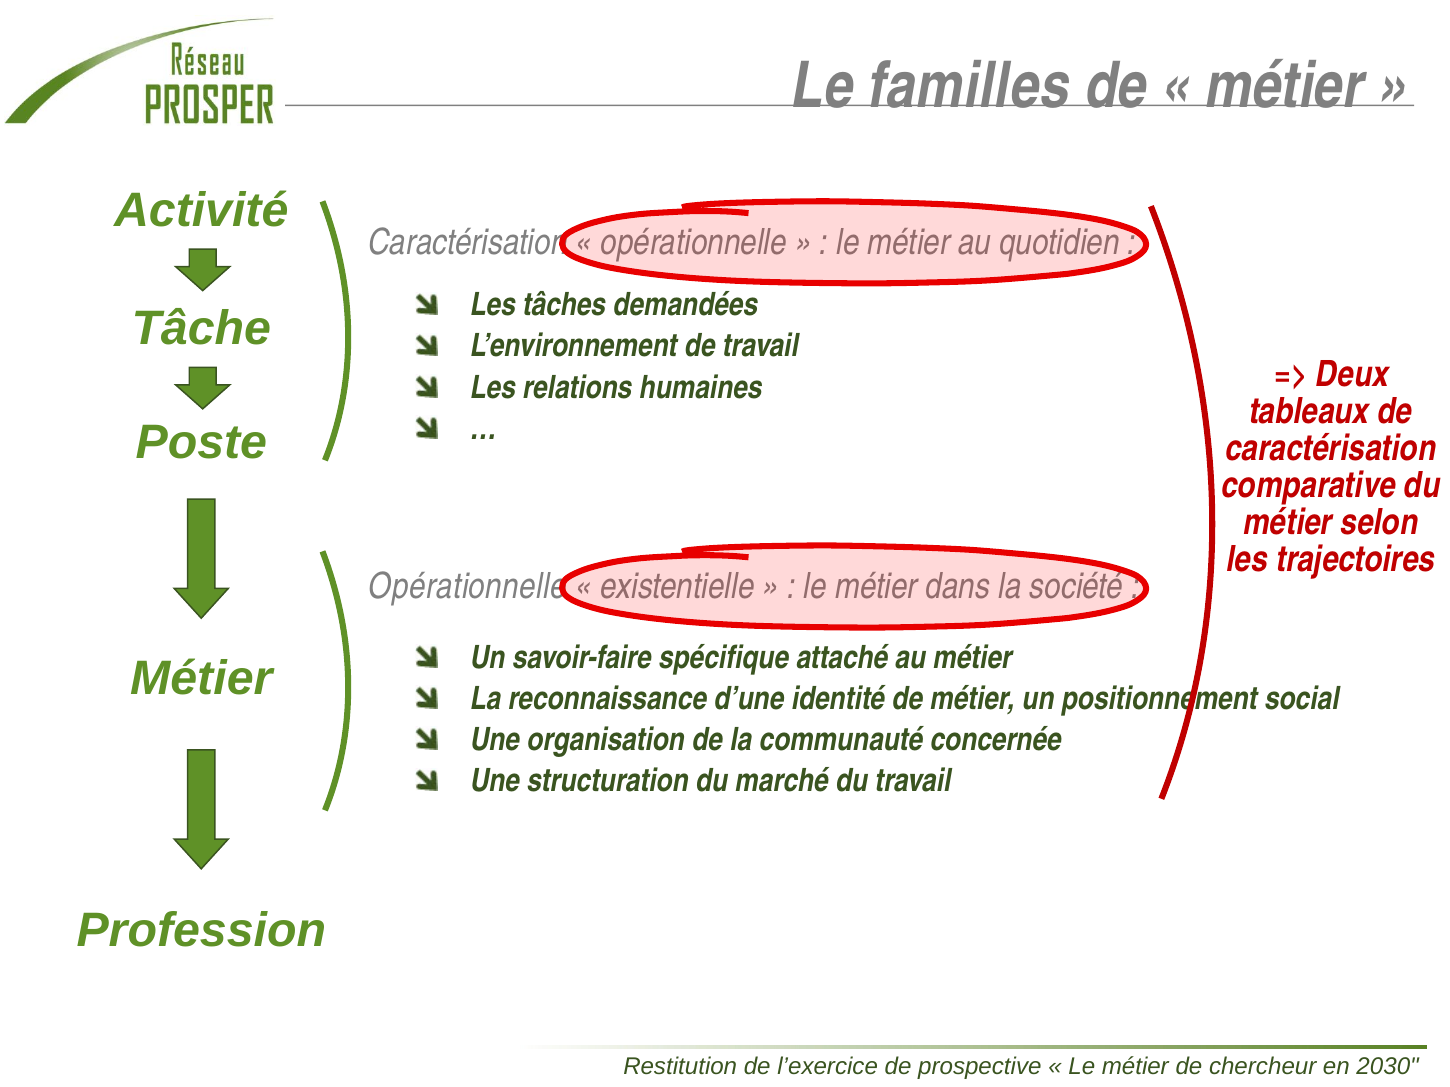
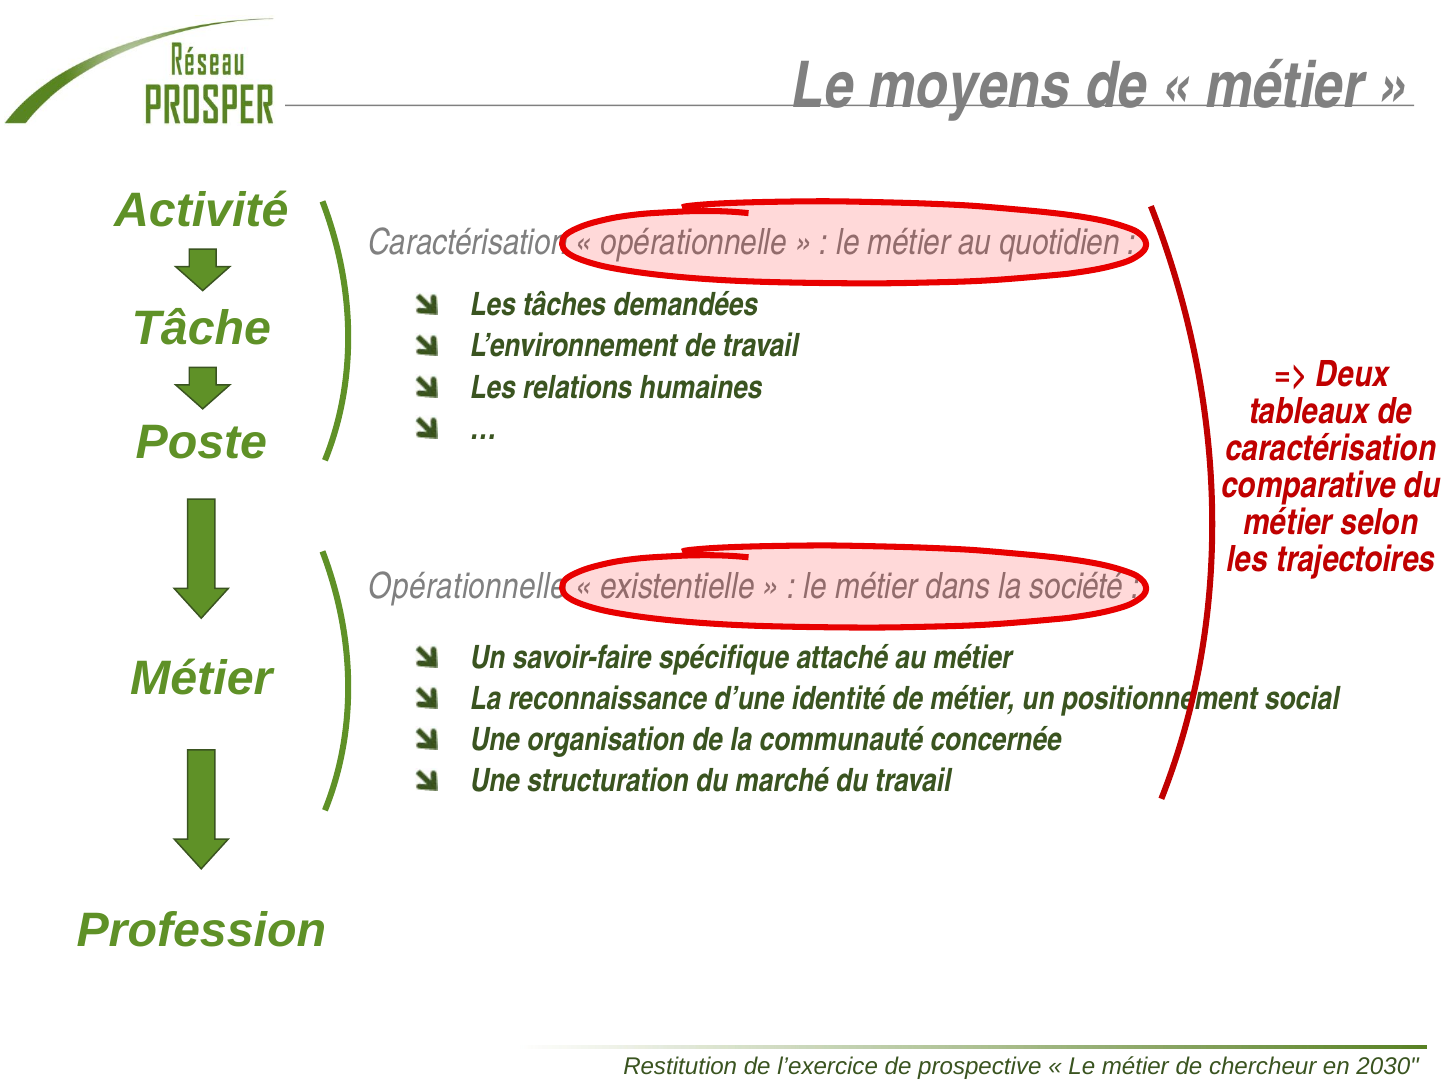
familles: familles -> moyens (969, 87)
